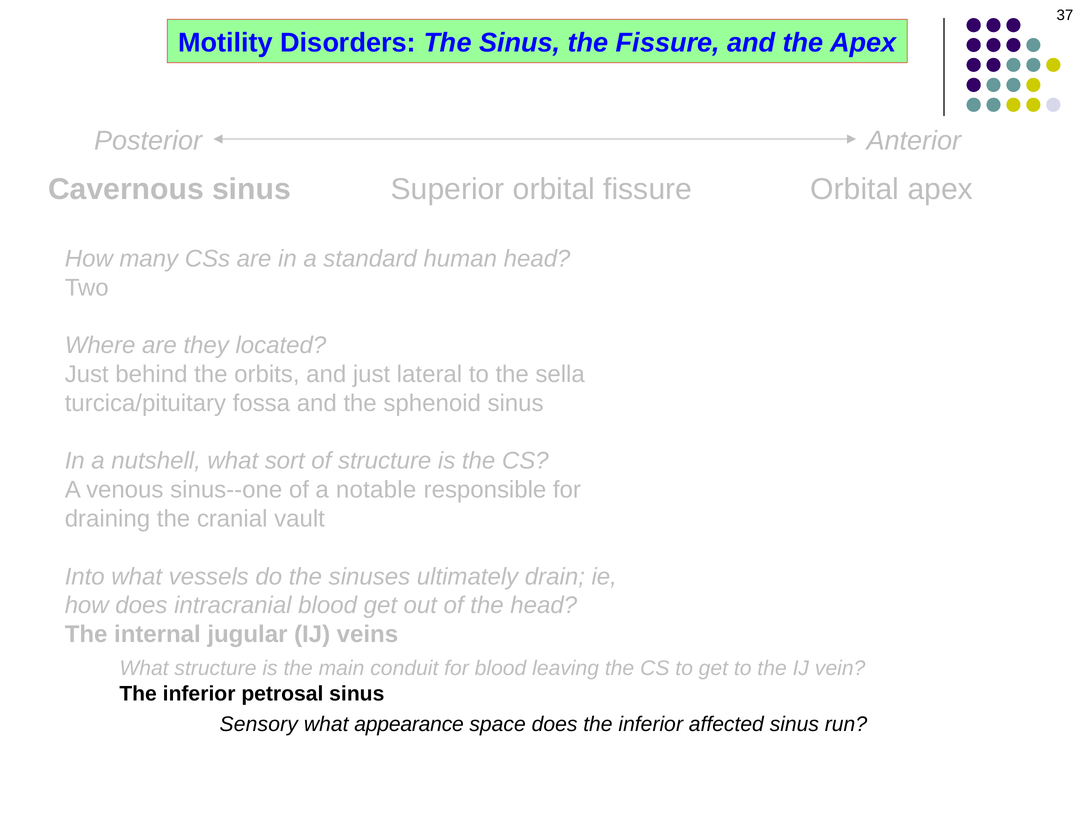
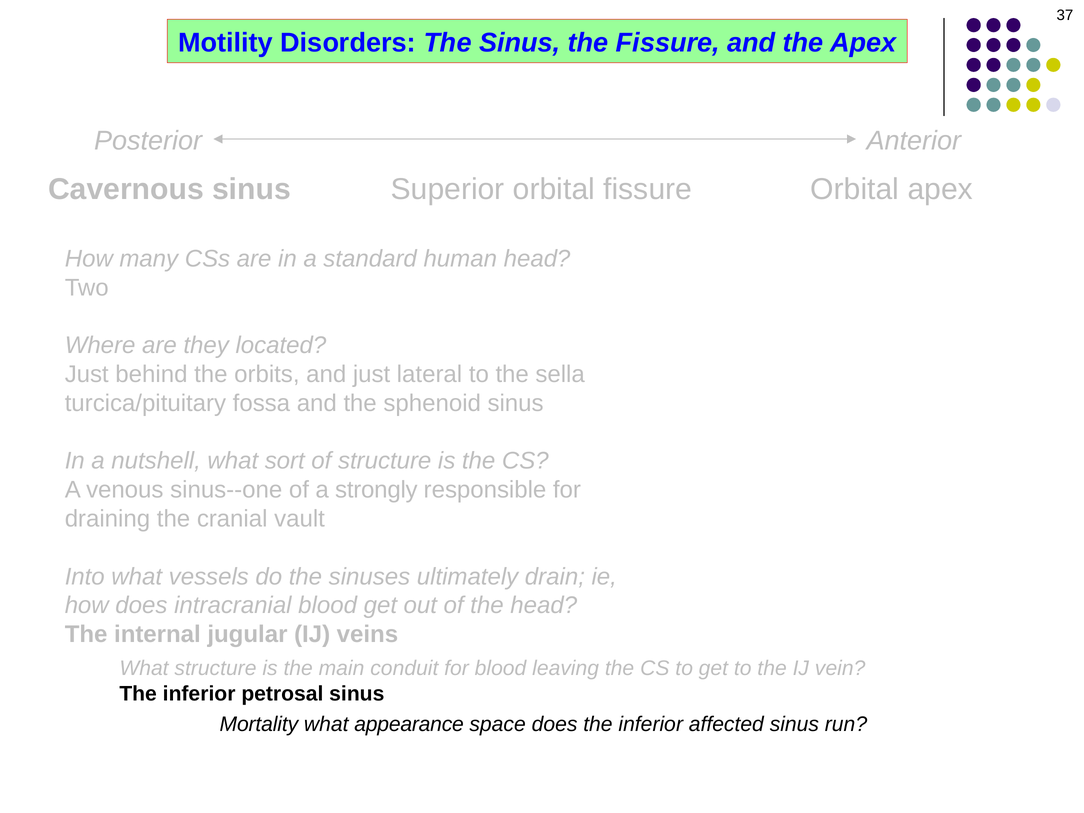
notable: notable -> strongly (376, 490)
Sensory: Sensory -> Mortality (259, 724)
